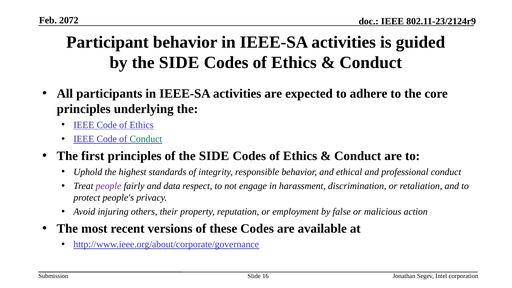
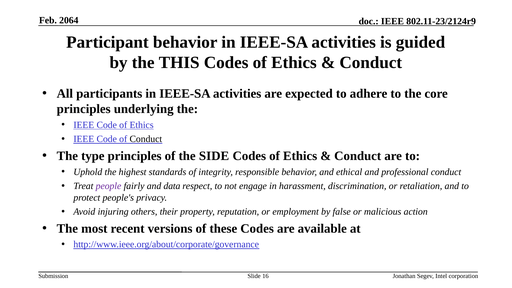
2072: 2072 -> 2064 (69, 20)
by the SIDE: SIDE -> THIS (179, 63)
Conduct colour: green -> black (146, 139)
first: first -> type (93, 156)
